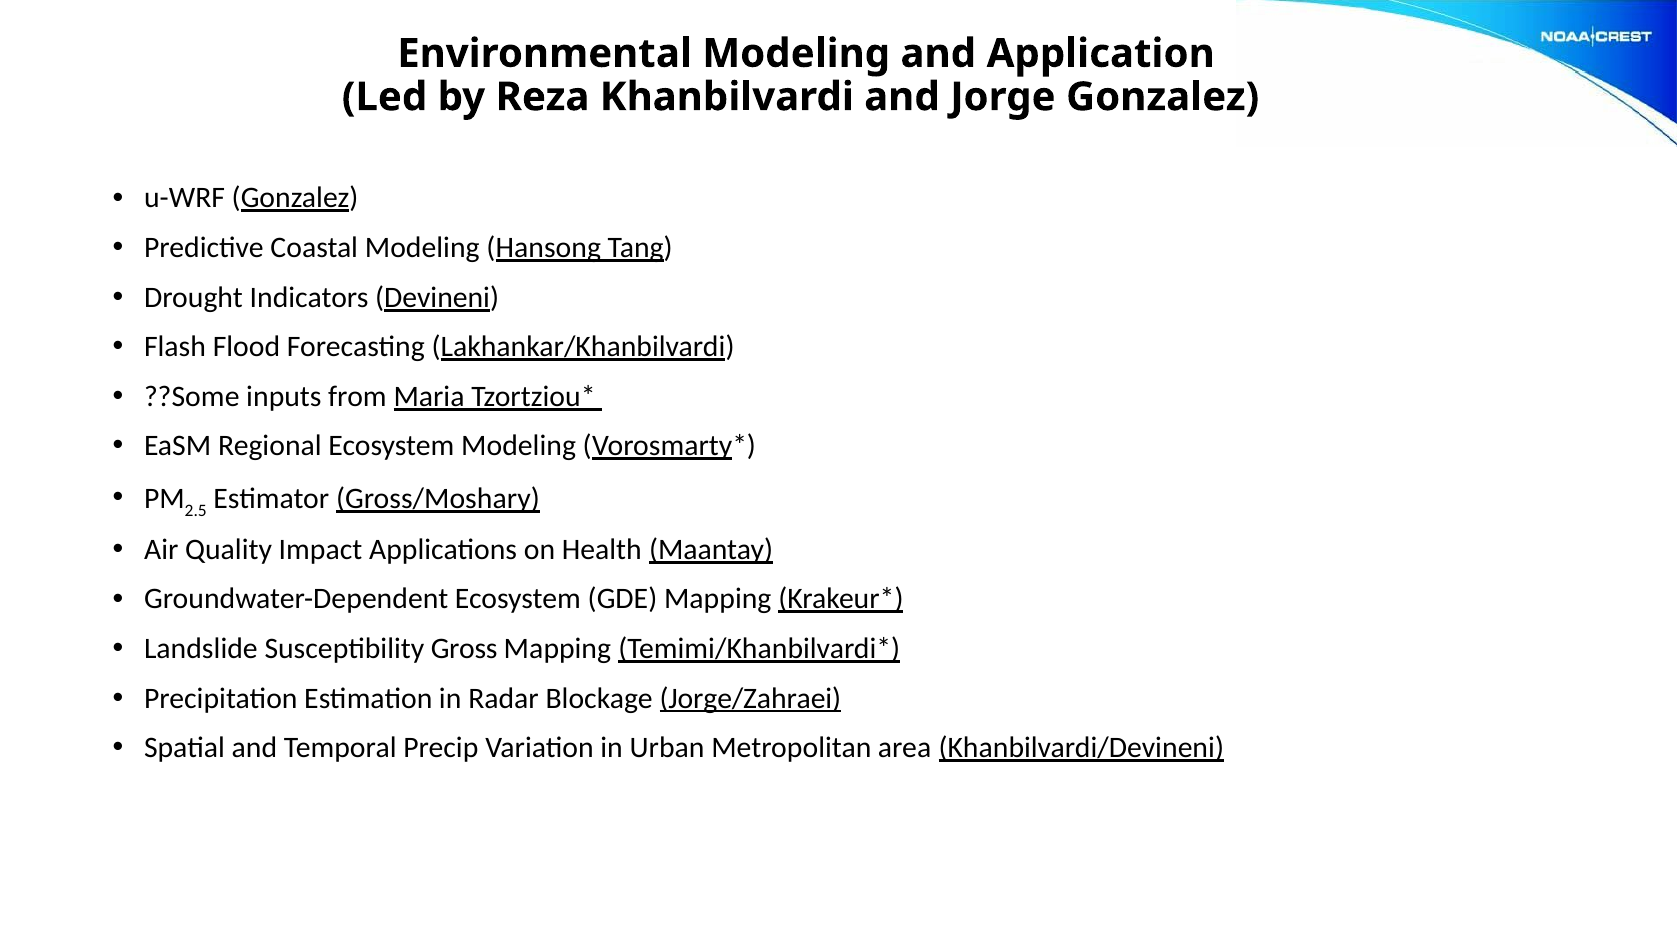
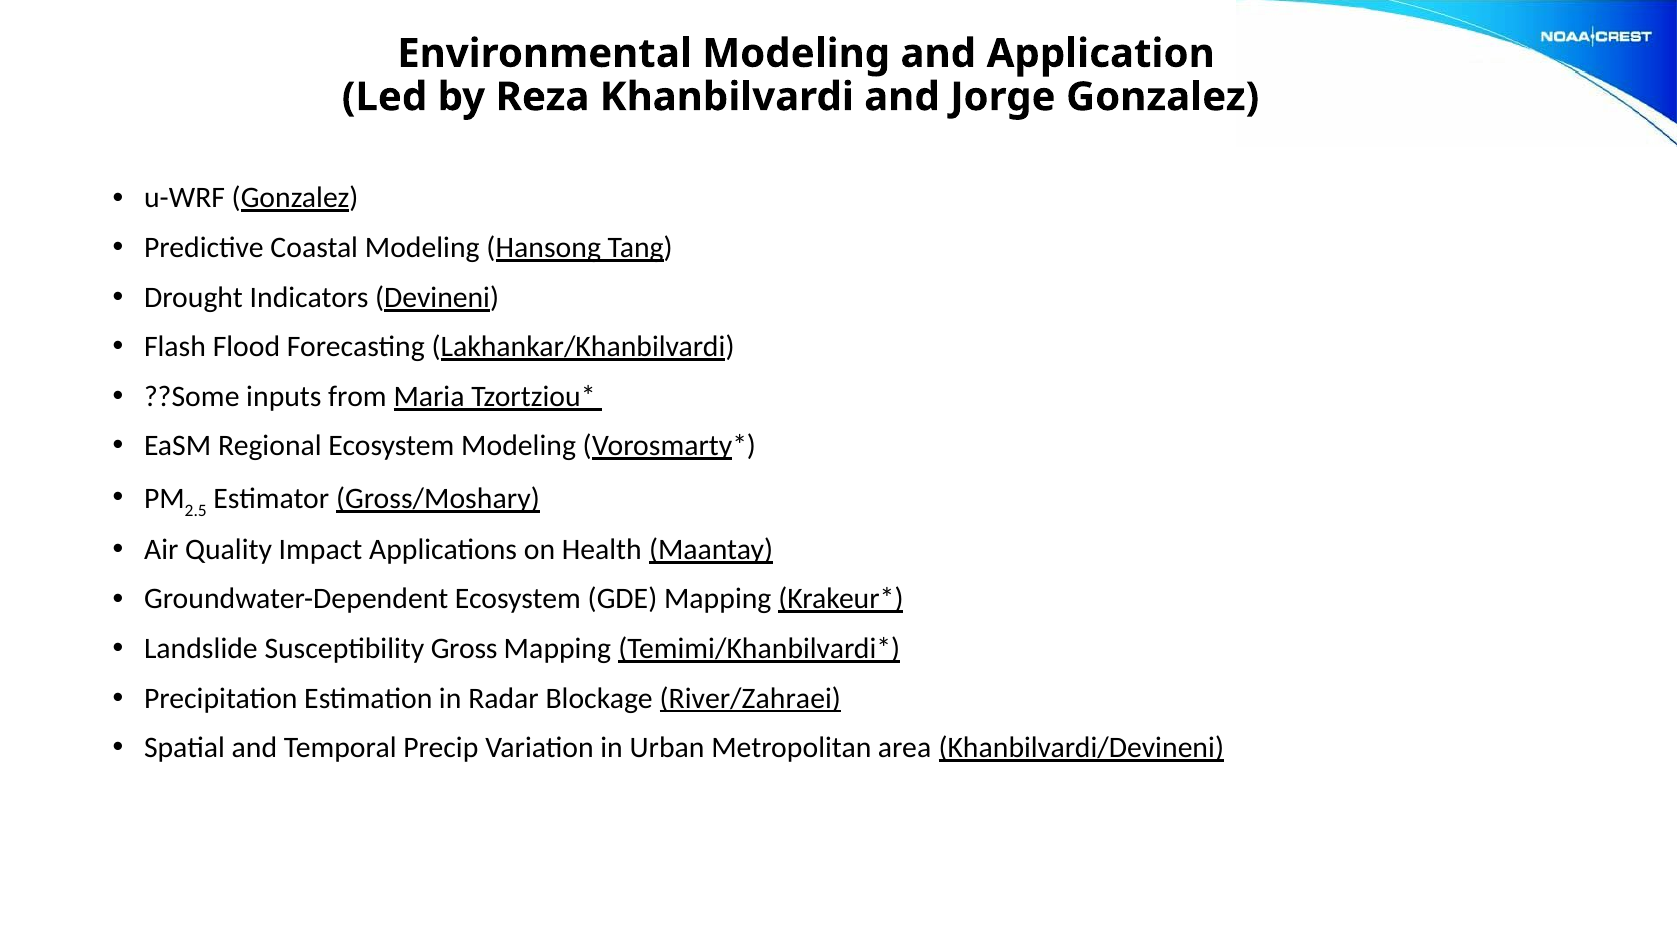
Jorge/Zahraei: Jorge/Zahraei -> River/Zahraei (750, 698)
